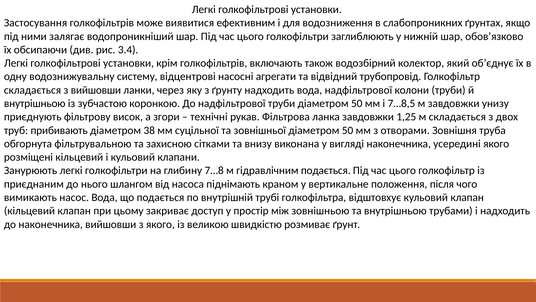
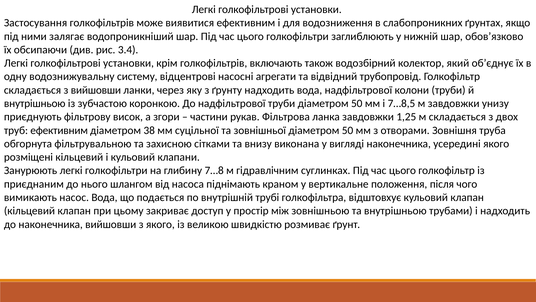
технічні: технічні -> частини (209, 117)
труб прибивають: прибивають -> ефективним (59, 130)
гідравлічним подається: подається -> суглинках (326, 170)
